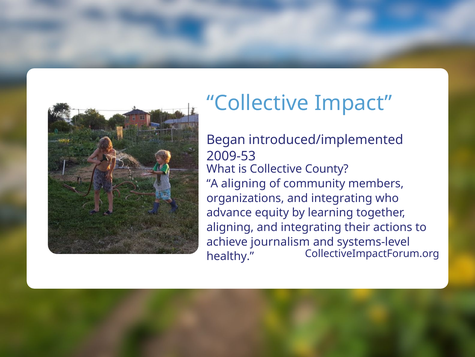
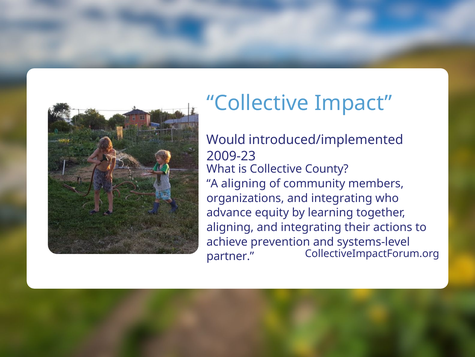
Began: Began -> Would (226, 140)
2009-53: 2009-53 -> 2009-23 (231, 156)
journalism: journalism -> prevention (280, 241)
healthy: healthy -> partner (230, 256)
